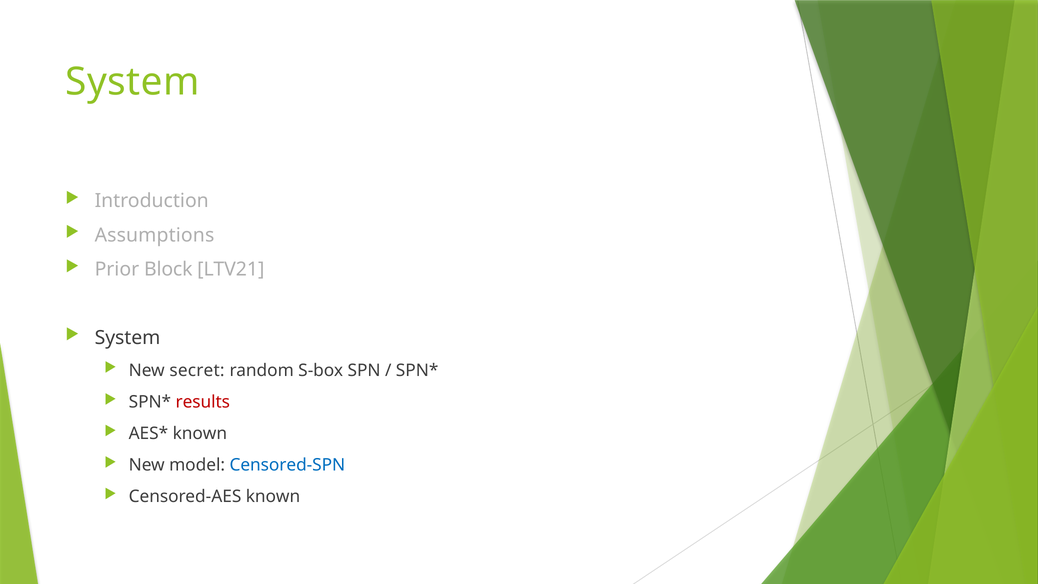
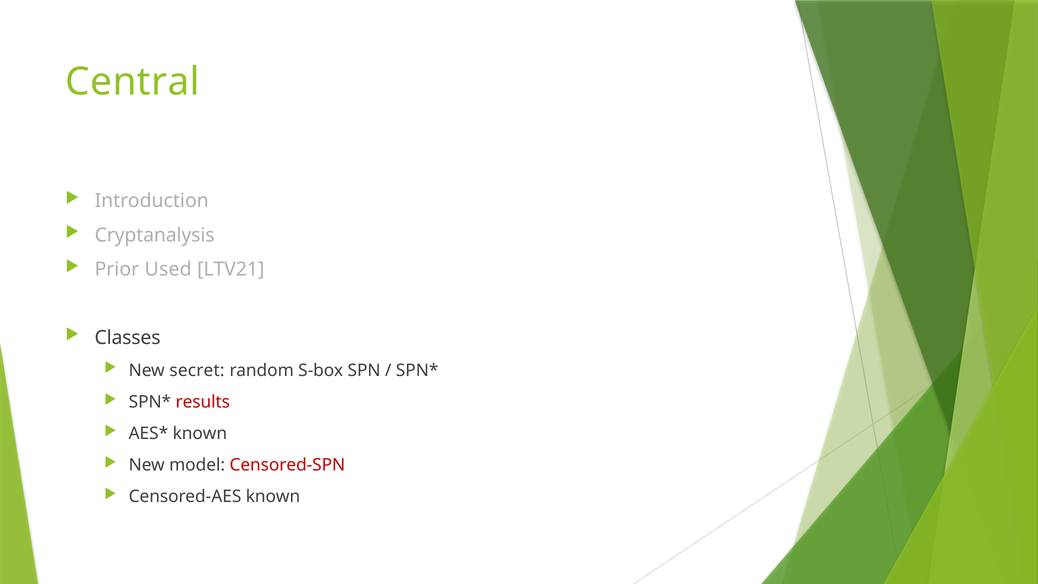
System: System -> Central (133, 82)
Assumptions: Assumptions -> Cryptanalysis (155, 235)
Block: Block -> Used (168, 269)
System: System -> Classes (128, 338)
Censored-SPN colour: blue -> red (287, 465)
